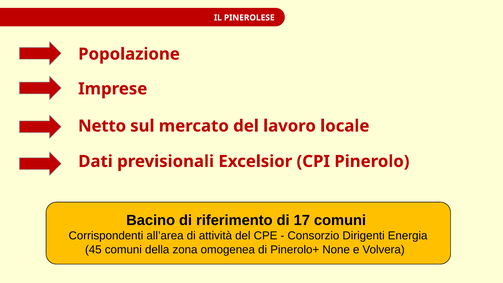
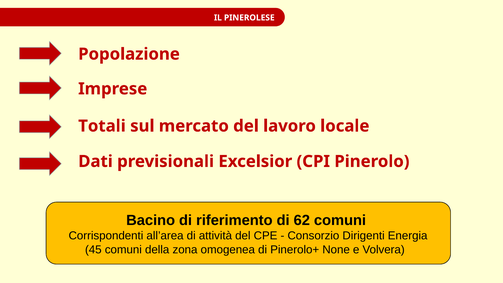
Netto: Netto -> Totali (102, 126)
17: 17 -> 62 (302, 220)
